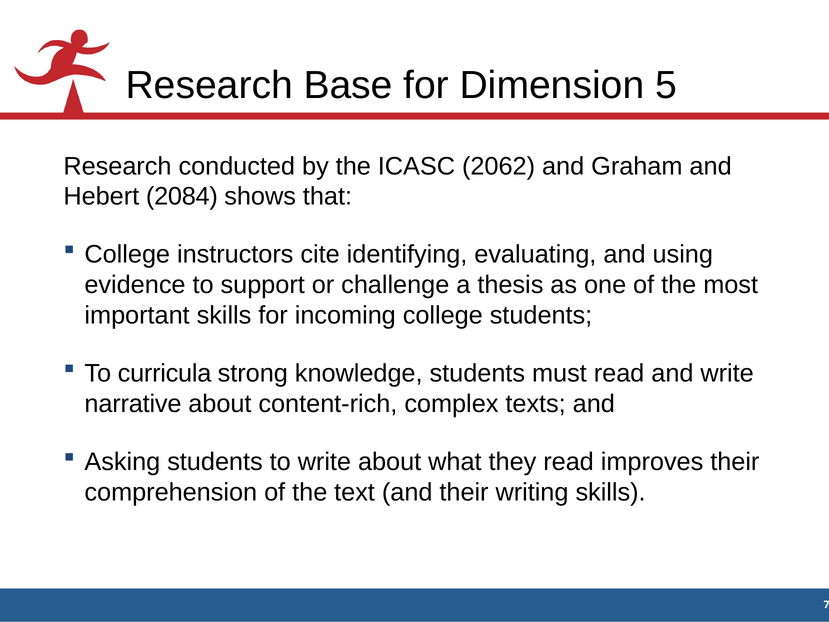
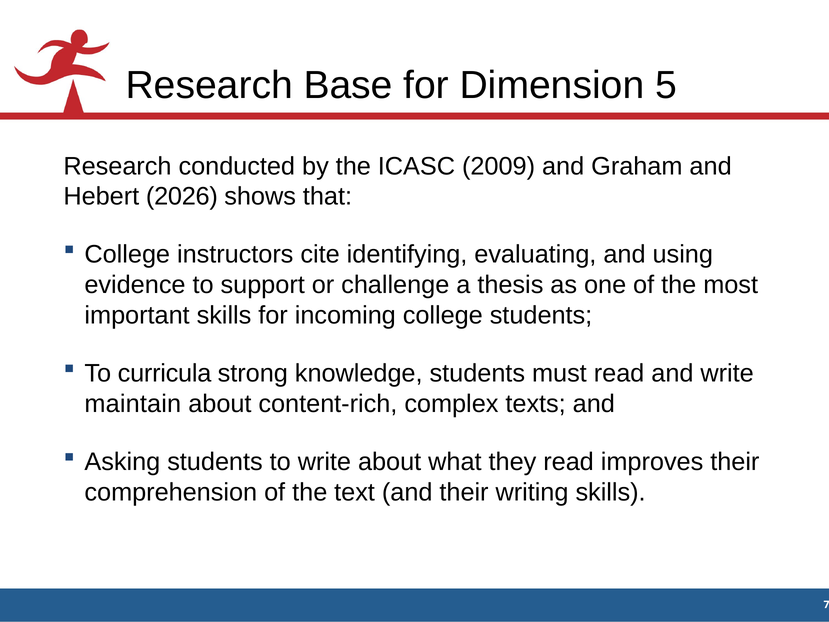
2062: 2062 -> 2009 (499, 166)
2084: 2084 -> 2026 (182, 196)
narrative: narrative -> maintain (133, 404)
